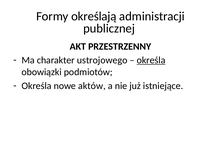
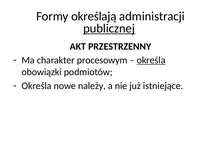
publicznej underline: none -> present (109, 28)
ustrojowego: ustrojowego -> procesowym (102, 60)
aktów: aktów -> należy (92, 86)
